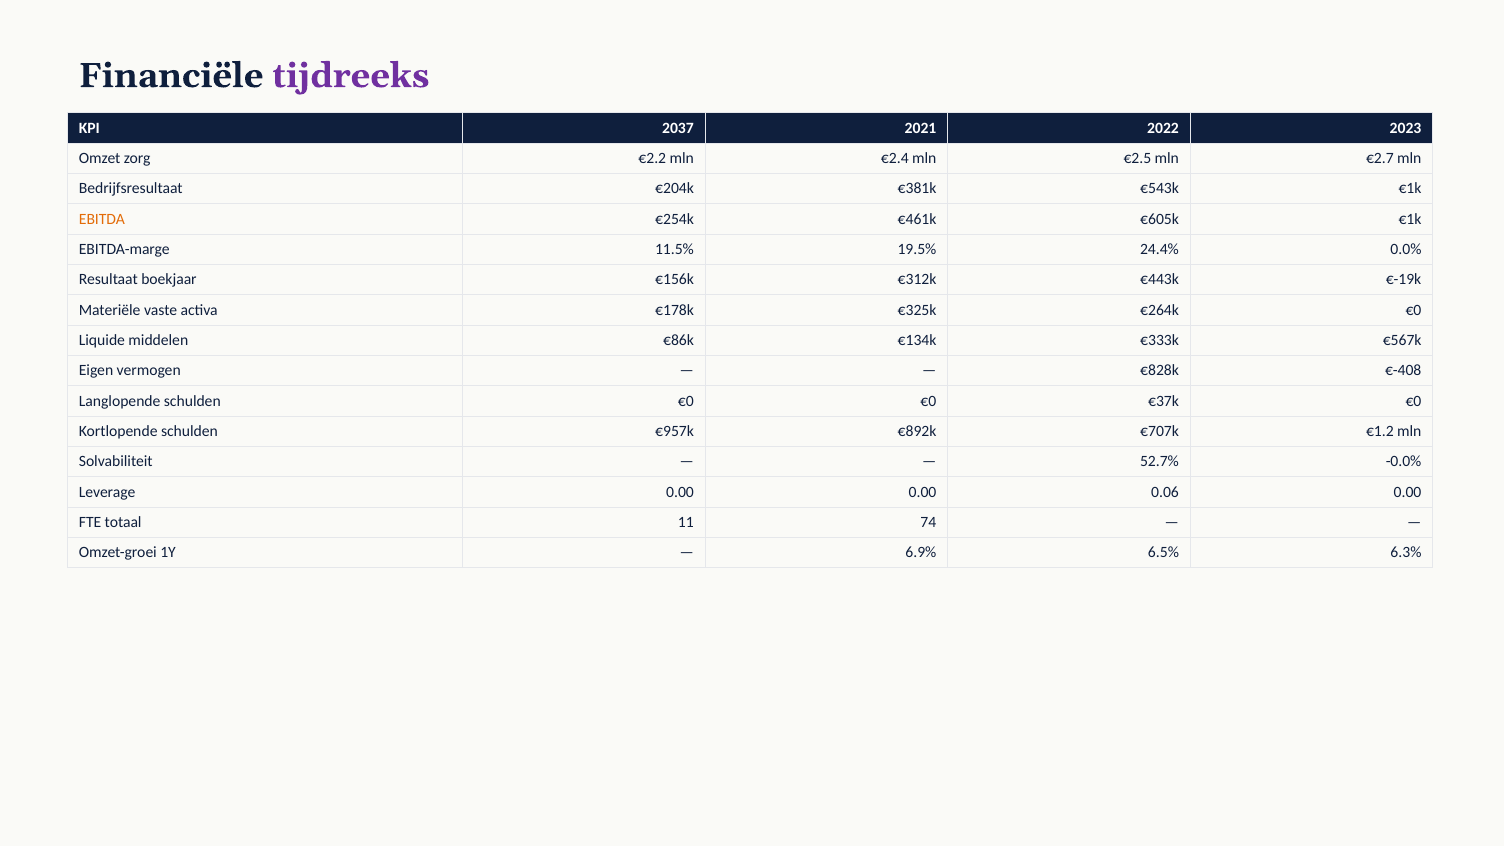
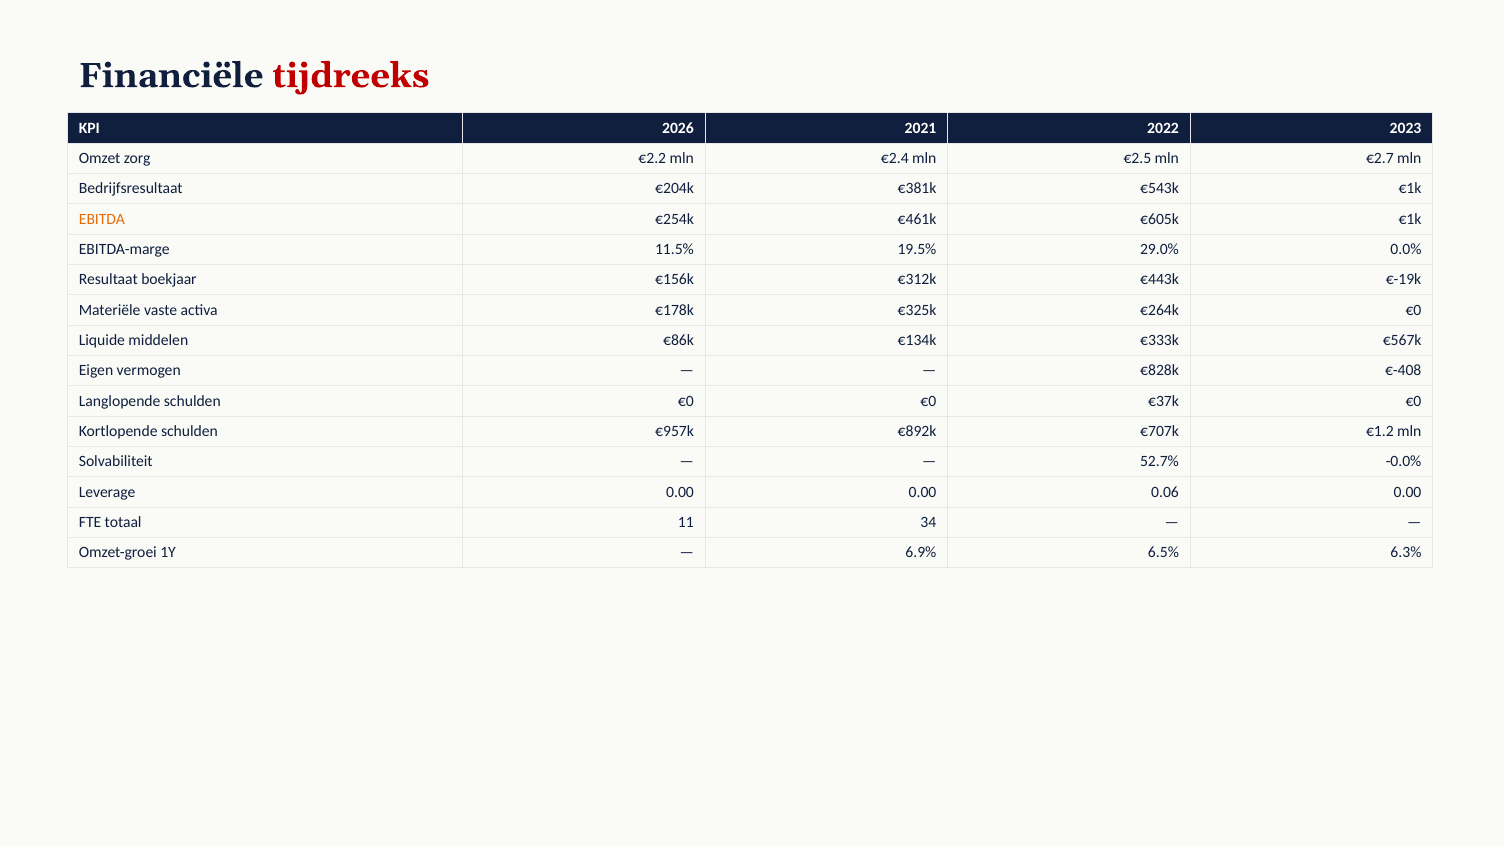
tijdreeks colour: purple -> red (351, 76)
2037: 2037 -> 2026 (678, 128)
24.4%: 24.4% -> 29.0% (1159, 249)
74: 74 -> 34 (928, 522)
